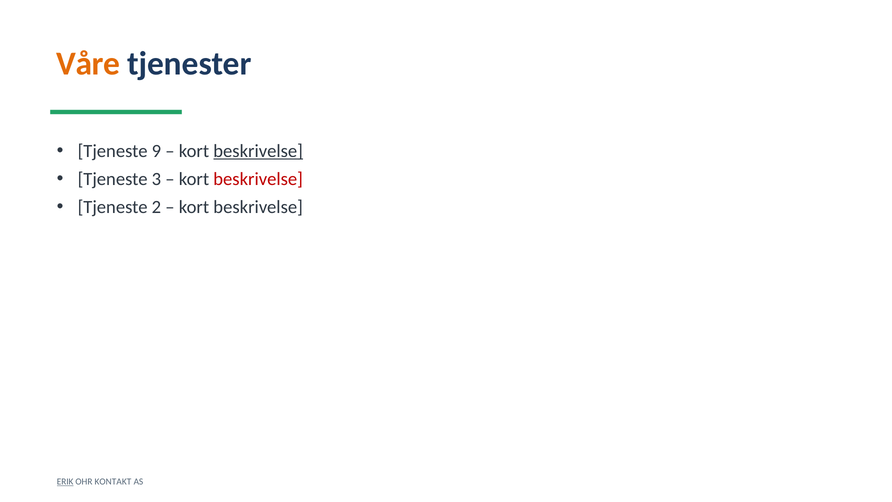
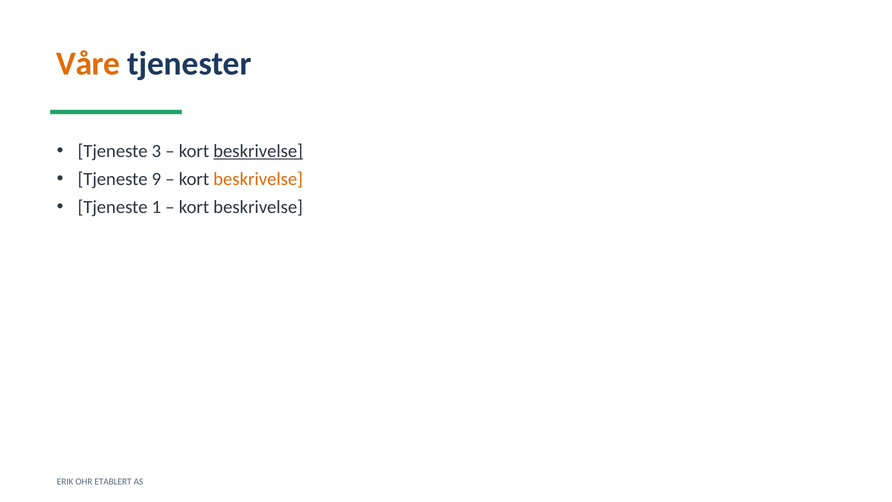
9: 9 -> 3 (156, 151)
3: 3 -> 9 (156, 179)
beskrivelse colour: red -> orange (258, 179)
2: 2 -> 1 (156, 207)
ERIK underline: present -> none (65, 481)
KONTAKT: KONTAKT -> ETABLERT (113, 481)
